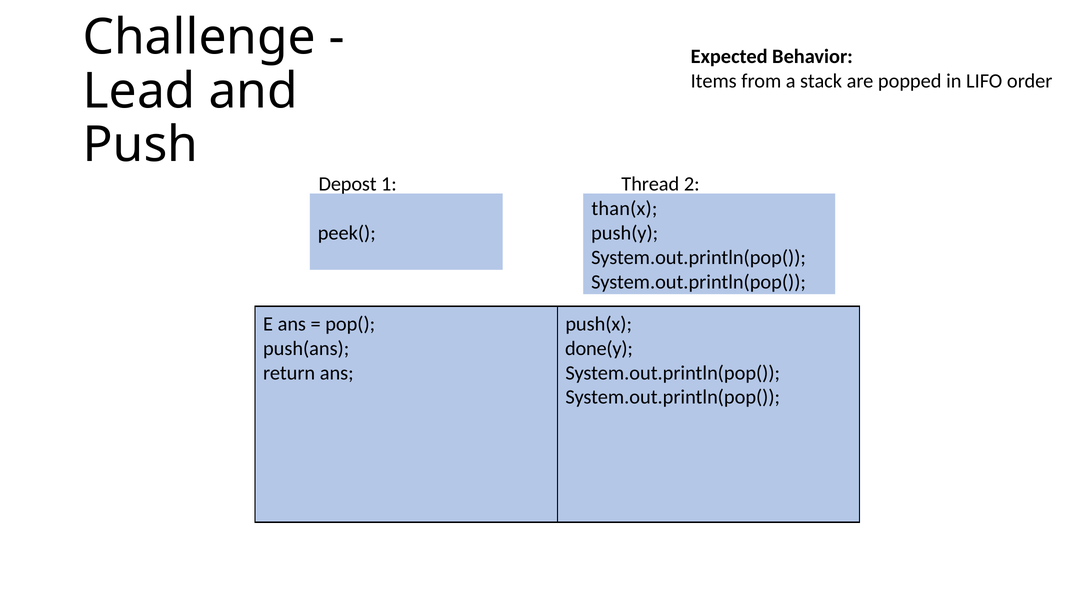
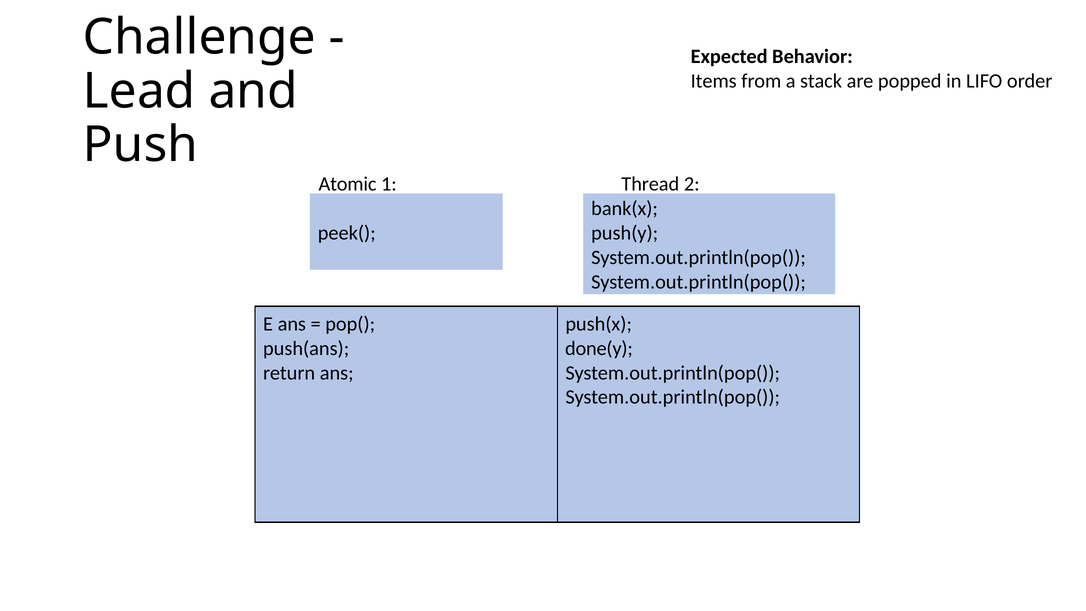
Depost: Depost -> Atomic (348, 184)
than(x: than(x -> bank(x (625, 209)
